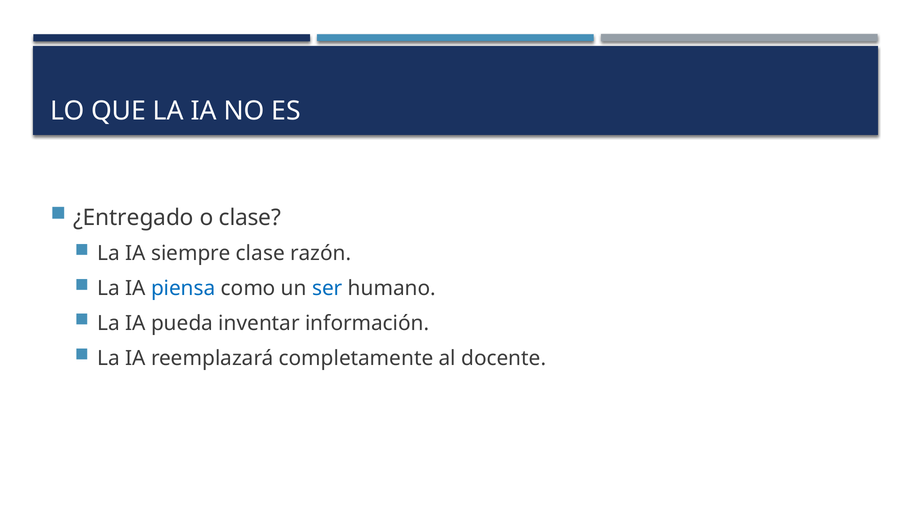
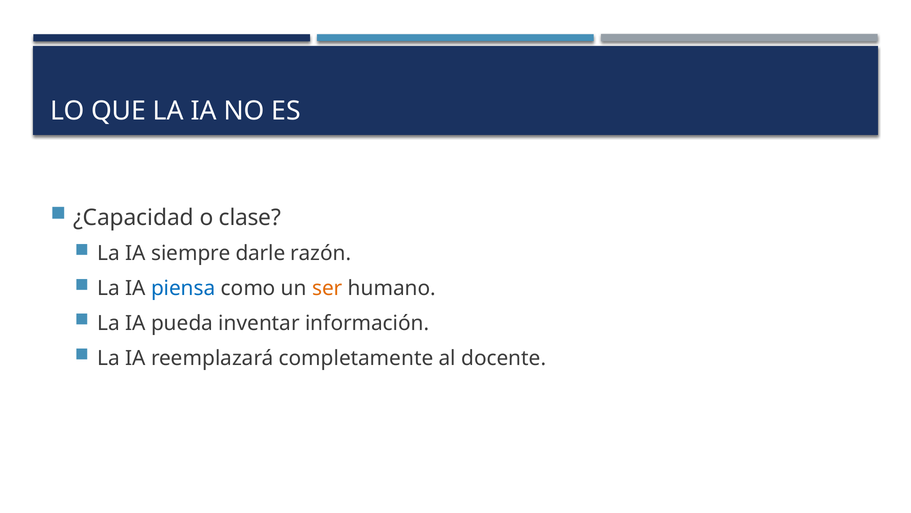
¿Entregado: ¿Entregado -> ¿Capacidad (133, 217)
siempre clase: clase -> darle (261, 253)
ser colour: blue -> orange (327, 288)
